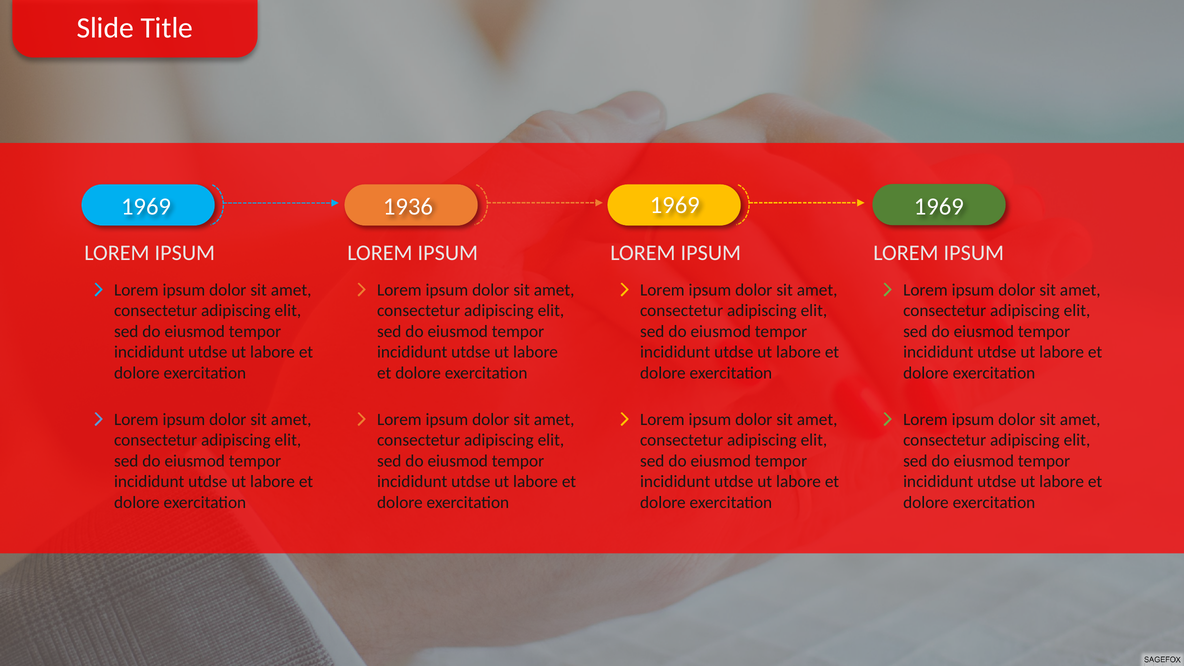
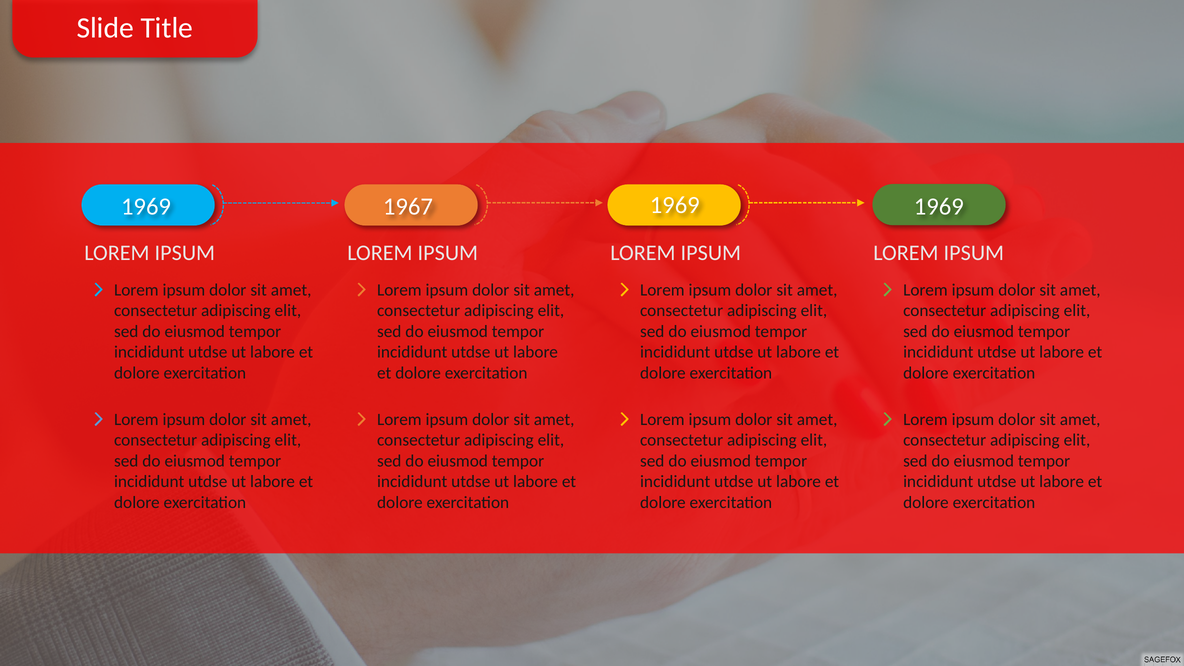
1936: 1936 -> 1967 (408, 207)
